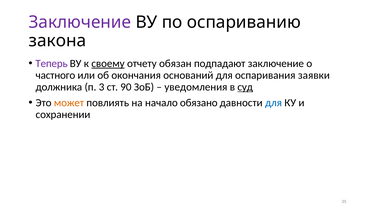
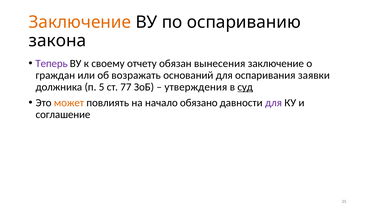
Заключение colour: purple -> orange (80, 22)
своему underline: present -> none (108, 63)
подпадают: подпадают -> вынесения (220, 63)
частного: частного -> граждан (55, 75)
окончания: окончания -> возражать (136, 75)
3: 3 -> 5 (102, 87)
90: 90 -> 77 (126, 87)
уведомления: уведомления -> утверждения (196, 87)
для colour: blue -> purple (274, 103)
сохранении: сохранении -> соглашение (63, 115)
